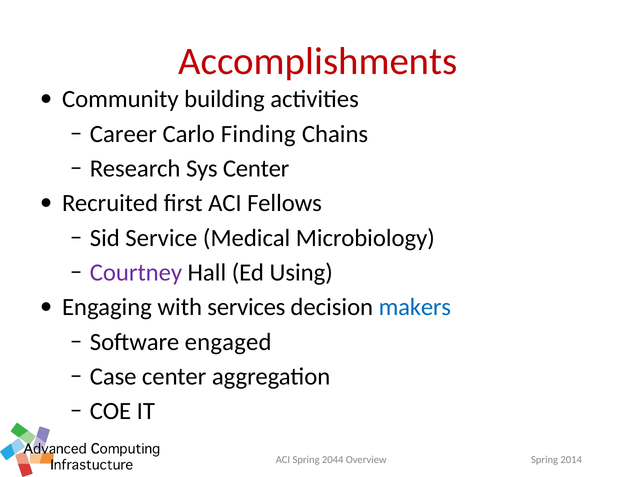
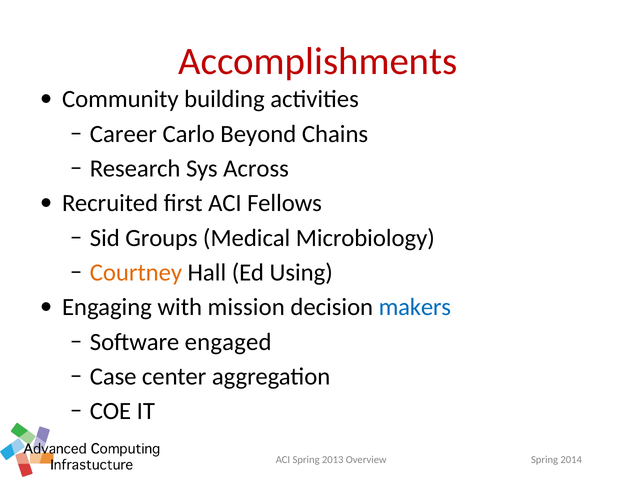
Finding: Finding -> Beyond (258, 134)
Sys Center: Center -> Across (256, 169)
Service: Service -> Groups (161, 238)
Courtney colour: purple -> orange (136, 273)
services: services -> mission (246, 307)
2044: 2044 -> 2013 (333, 460)
